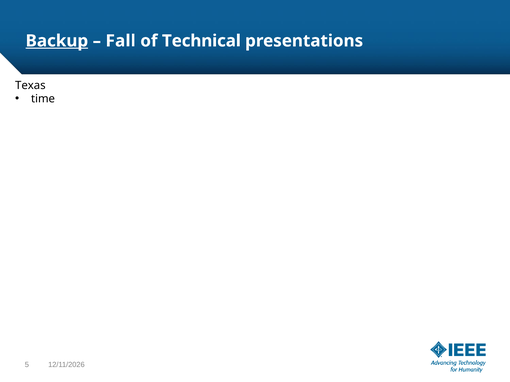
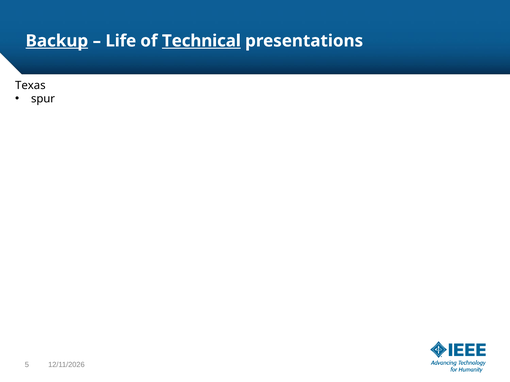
Fall: Fall -> Life (121, 41)
Technical underline: none -> present (201, 41)
time: time -> spur (43, 99)
